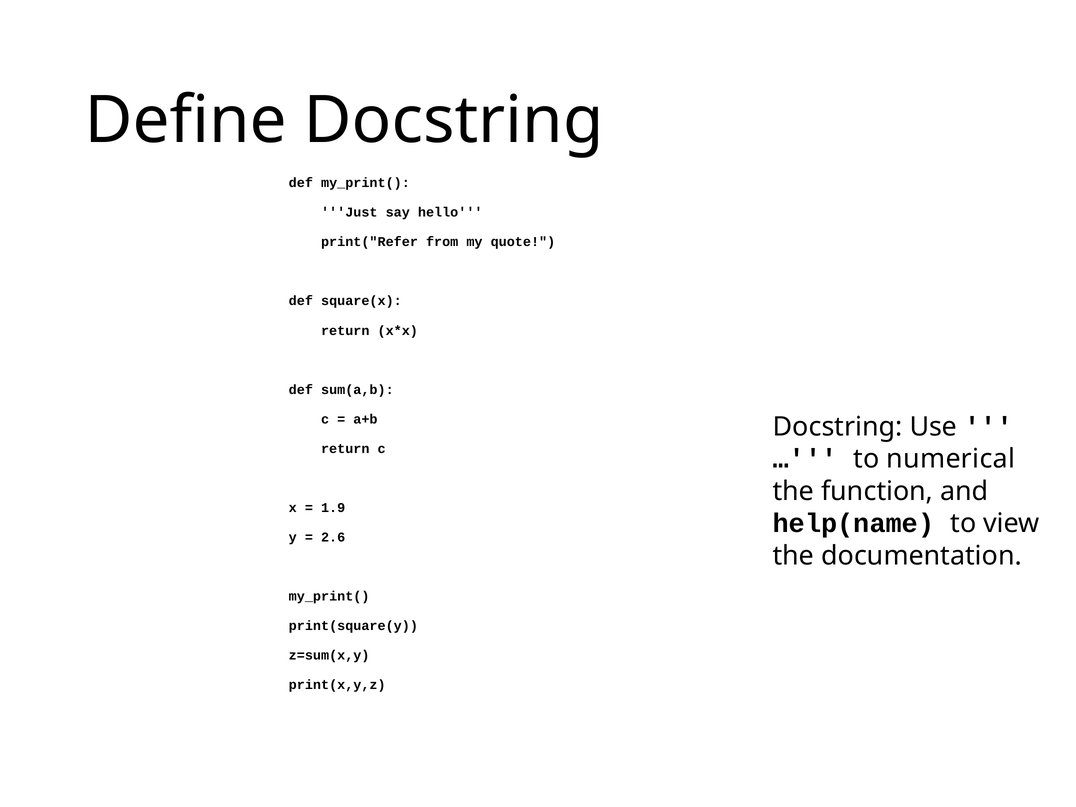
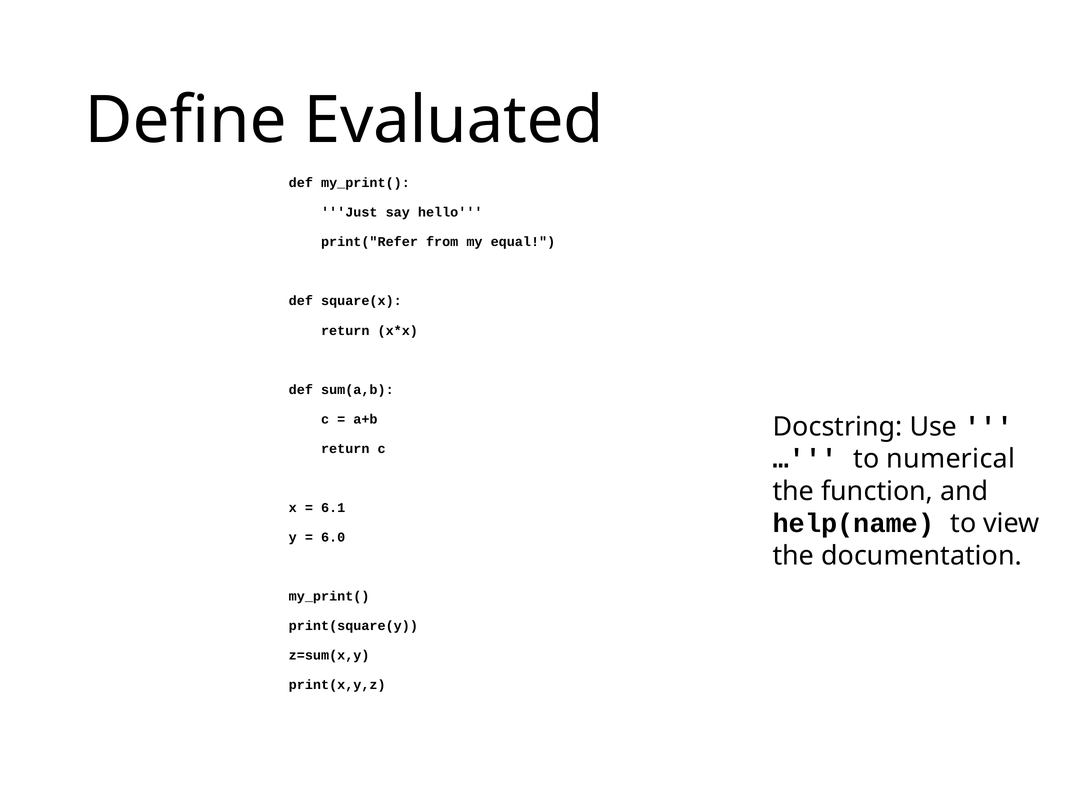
Define Docstring: Docstring -> Evaluated (454, 121)
quote: quote -> equal (523, 242)
1.9: 1.9 -> 6.1 (333, 508)
2.6: 2.6 -> 6.0 (333, 537)
